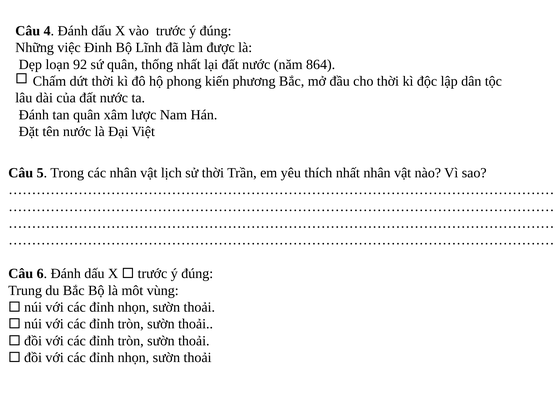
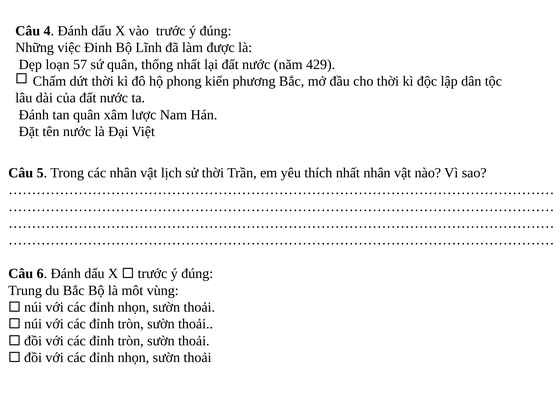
92: 92 -> 57 (80, 64)
864: 864 -> 429 (321, 64)
